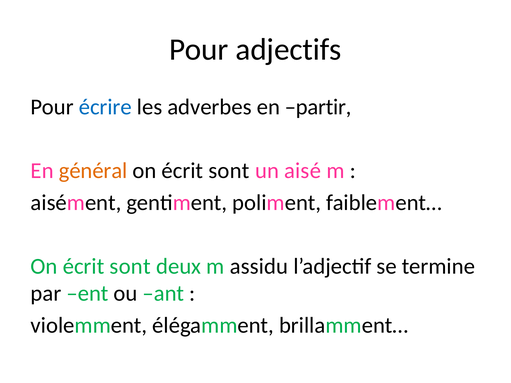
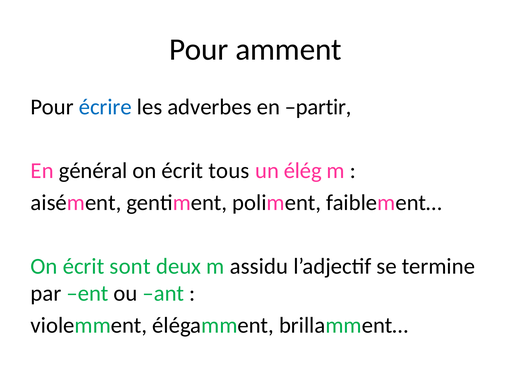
adjectifs: adjectifs -> amment (289, 49)
général colour: orange -> black (93, 171)
sont: sont -> tous (229, 171)
aisé: aisé -> élég (303, 171)
